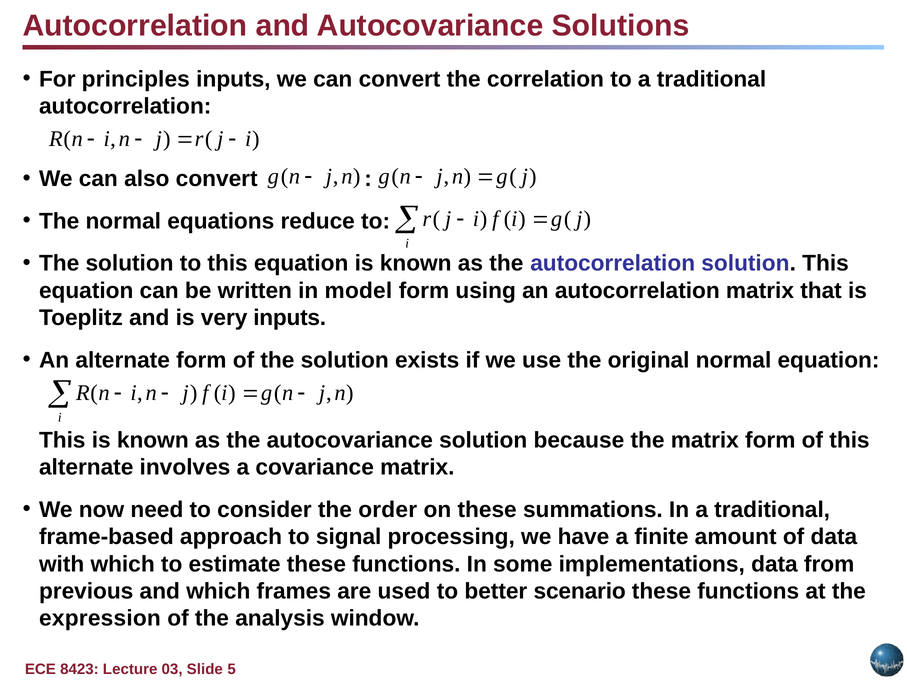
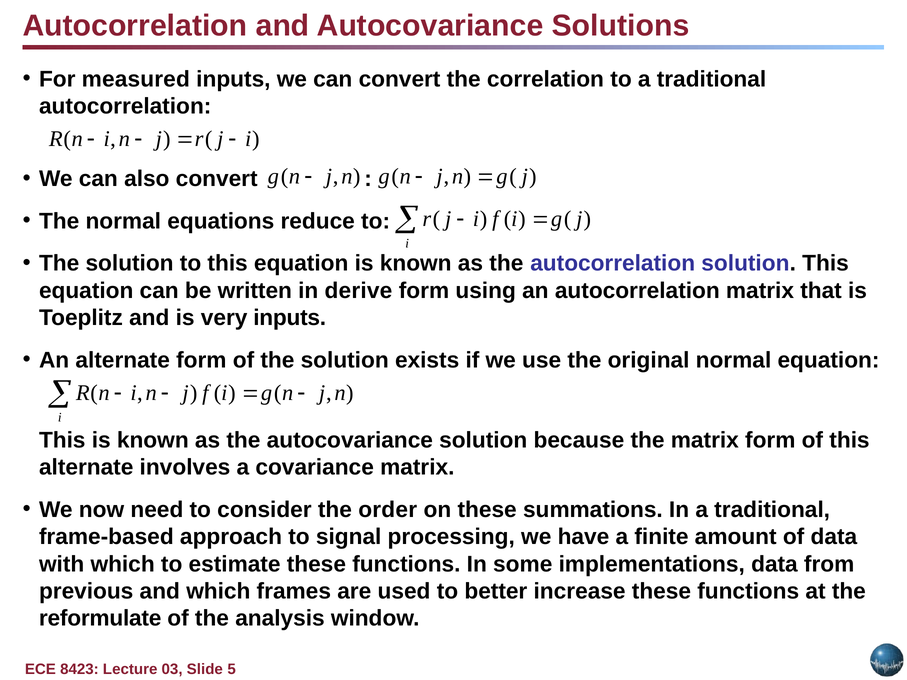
principles: principles -> measured (136, 79)
model: model -> derive (358, 291)
scenario: scenario -> increase (580, 592)
expression: expression -> reformulate (100, 619)
